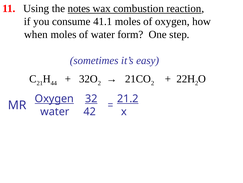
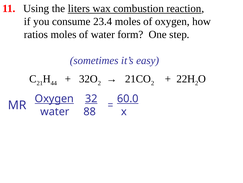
notes: notes -> liters (79, 8)
41.1: 41.1 -> 23.4 (103, 21)
when: when -> ratios (36, 34)
21.2: 21.2 -> 60.0 (128, 98)
42: 42 -> 88 (90, 111)
